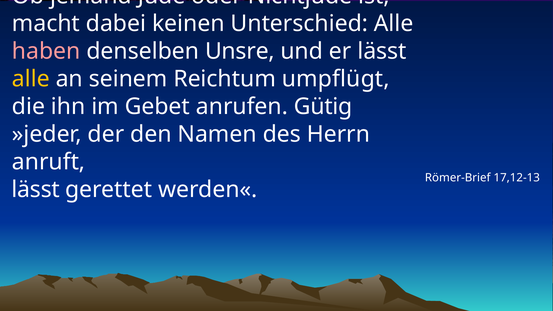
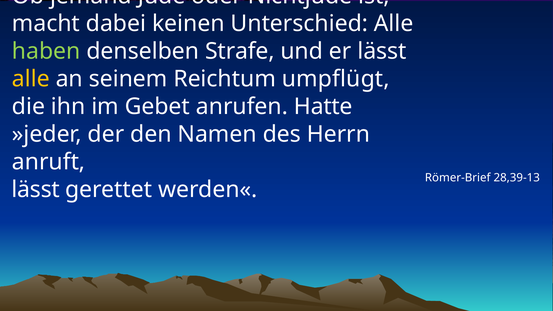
haben colour: pink -> light green (46, 51)
Unsre: Unsre -> Strafe (240, 51)
Gütig: Gütig -> Hatte (323, 107)
17,12-13: 17,12-13 -> 28,39-13 (517, 178)
